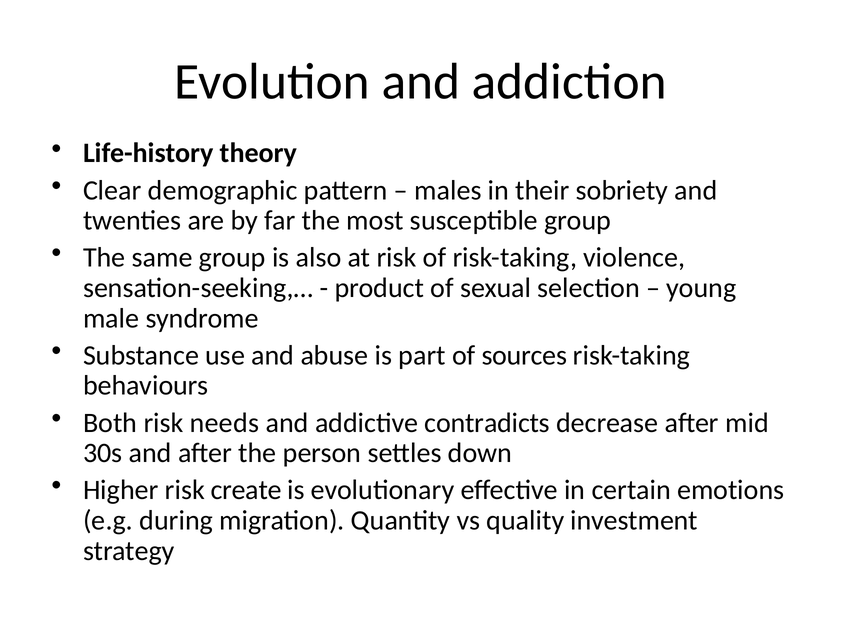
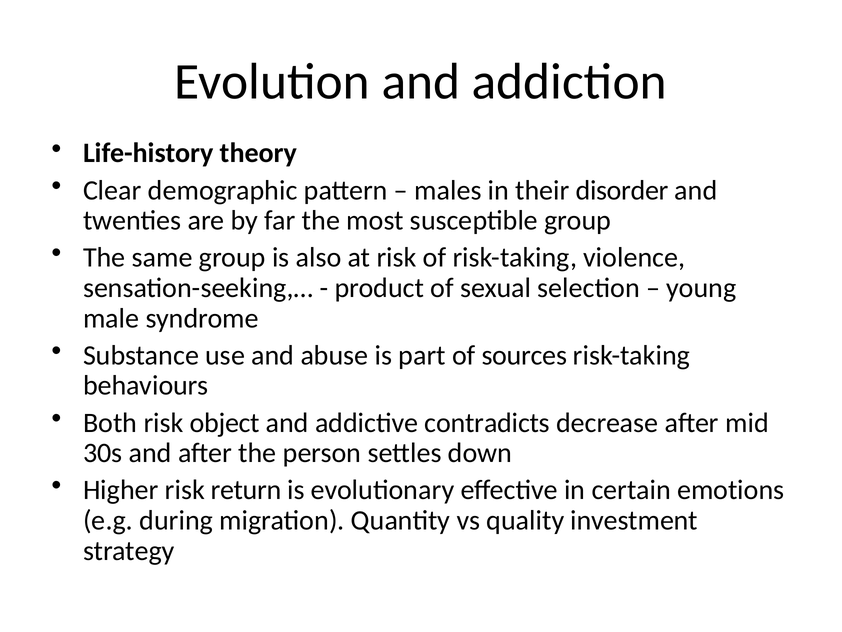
sobriety: sobriety -> disorder (622, 190)
needs: needs -> object (225, 422)
create: create -> return (246, 490)
